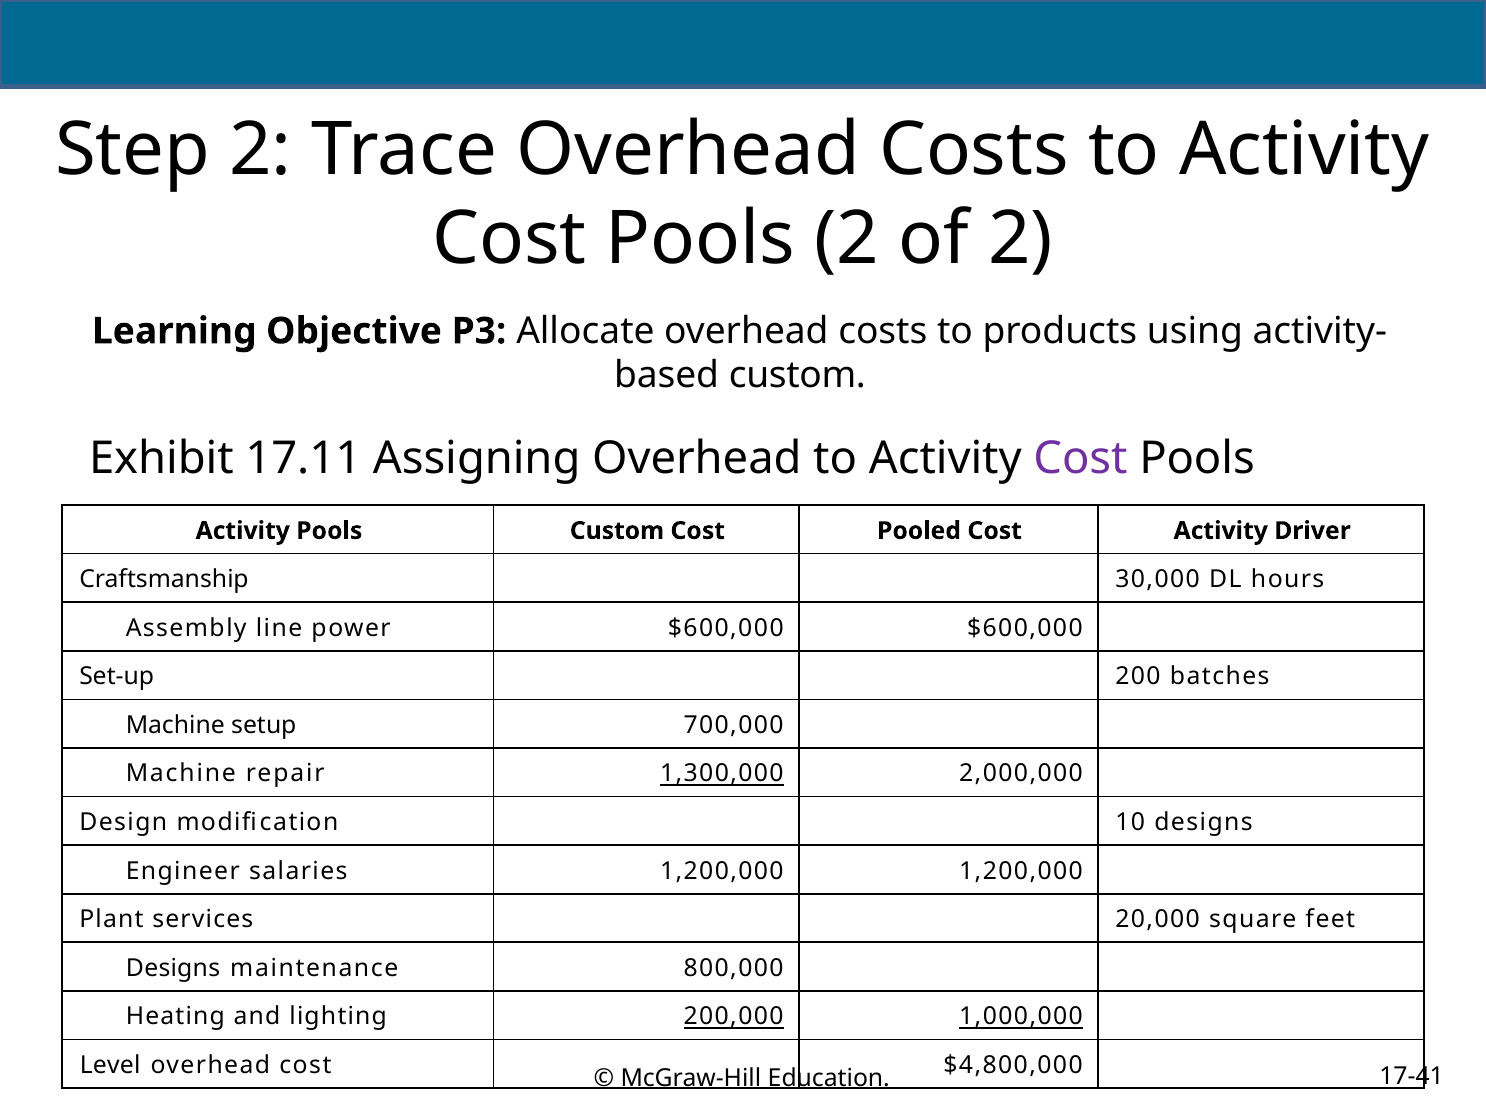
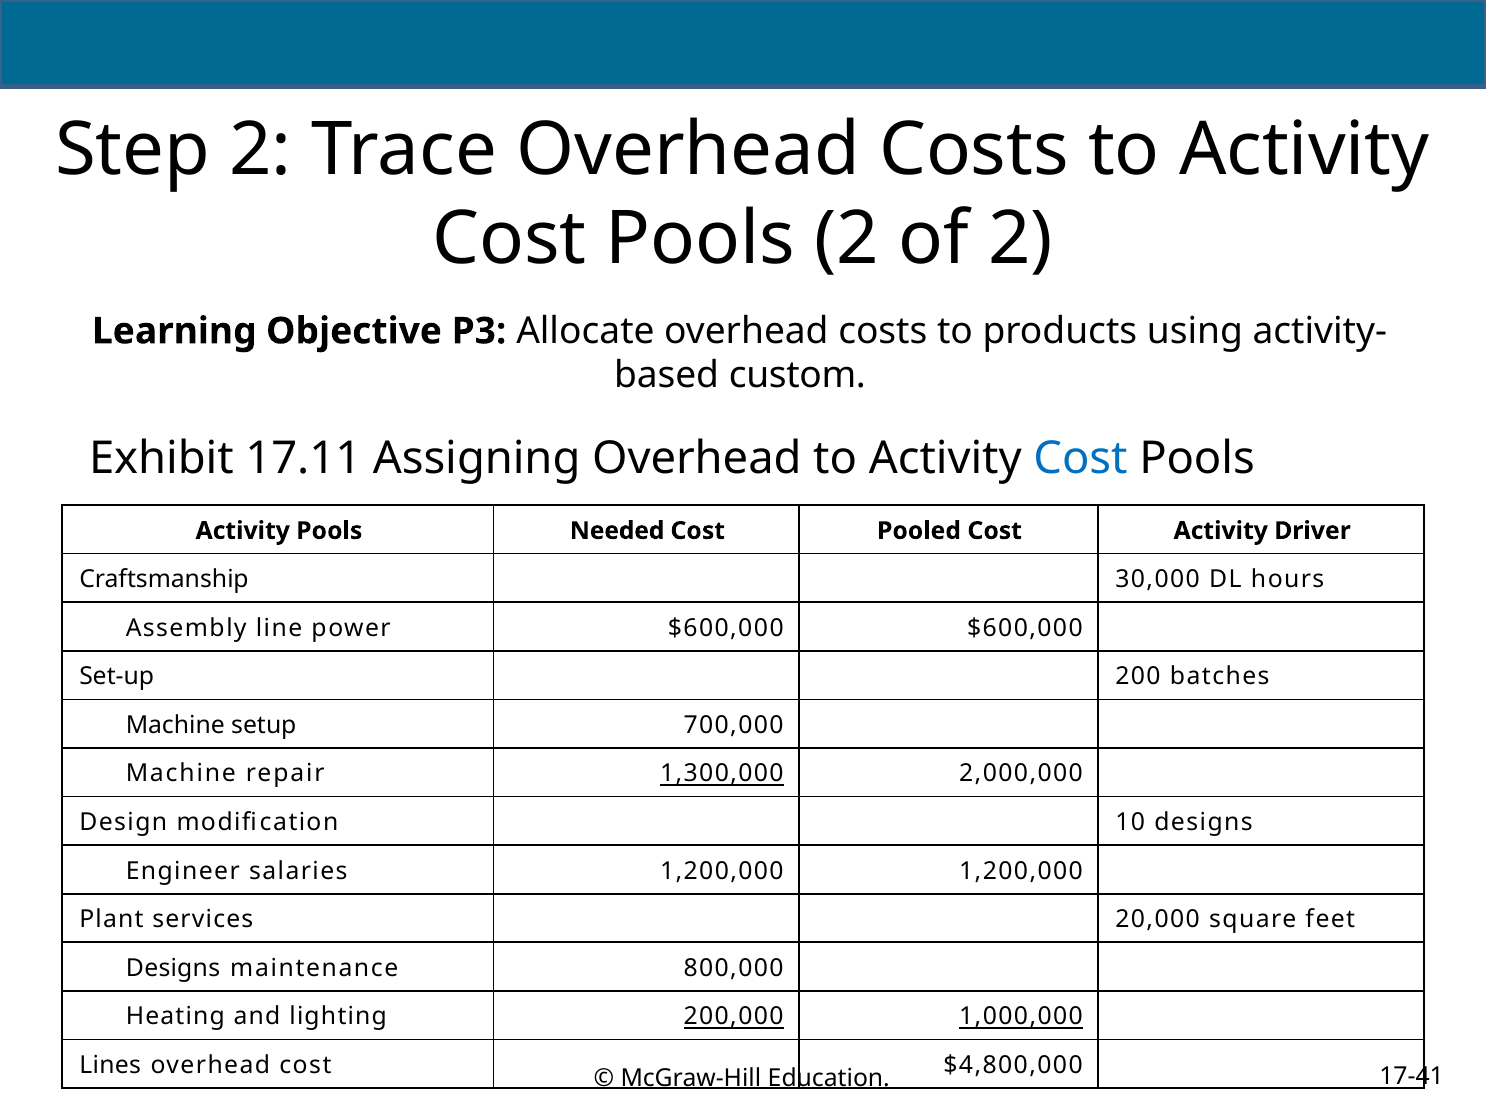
Cost colour: purple -> blue (1081, 459)
Pools Custom: Custom -> Needed (617, 531)
Level: Level -> Lines (110, 1066)
